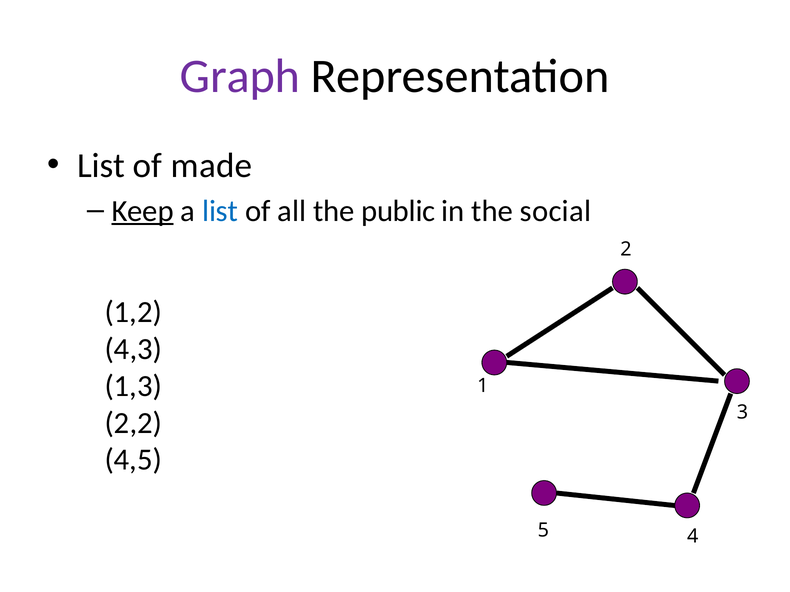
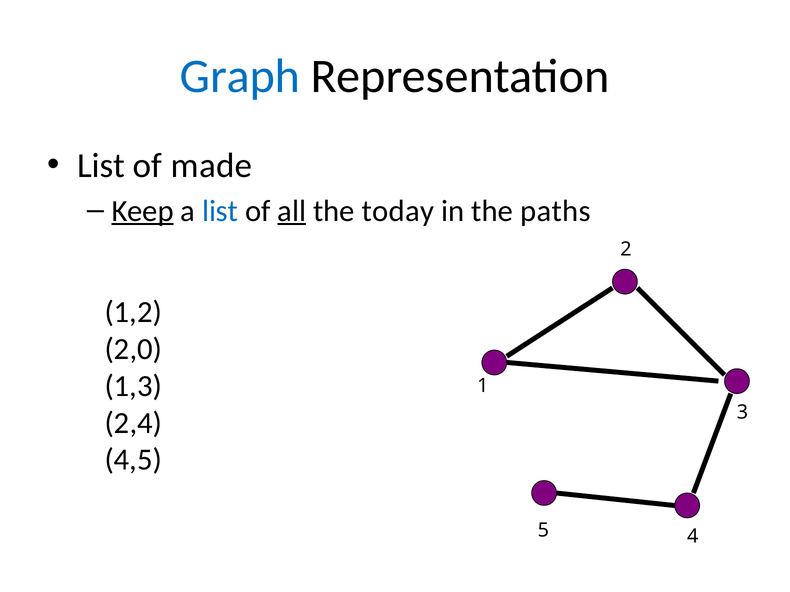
Graph colour: purple -> blue (240, 76)
all underline: none -> present (292, 211)
public: public -> today (398, 211)
social: social -> paths (556, 211)
4,3: 4,3 -> 2,0 (133, 349)
2,2: 2,2 -> 2,4 (133, 423)
